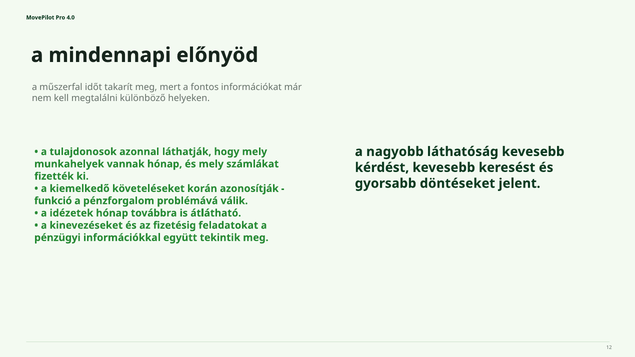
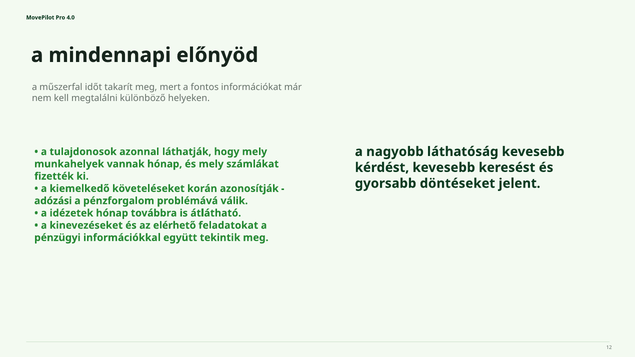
funkció: funkció -> adózási (53, 201)
fizetésig: fizetésig -> elérhető (175, 225)
